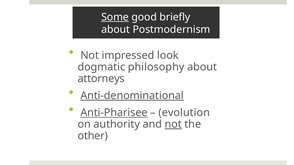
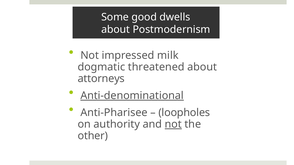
Some underline: present -> none (115, 17)
briefly: briefly -> dwells (175, 17)
look: look -> milk (168, 56)
philosophy: philosophy -> threatened (156, 67)
Anti-Pharisee underline: present -> none (114, 113)
evolution: evolution -> loopholes (184, 113)
